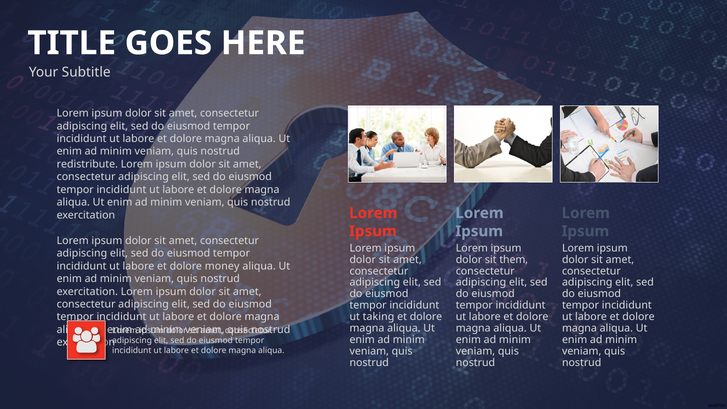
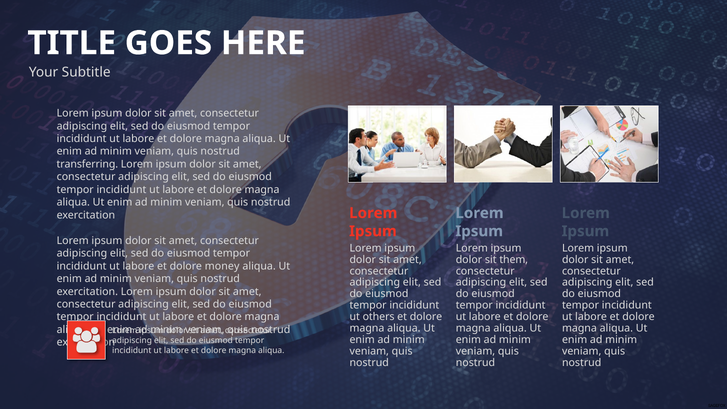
redistribute: redistribute -> transferring (87, 164)
taking: taking -> others (379, 317)
